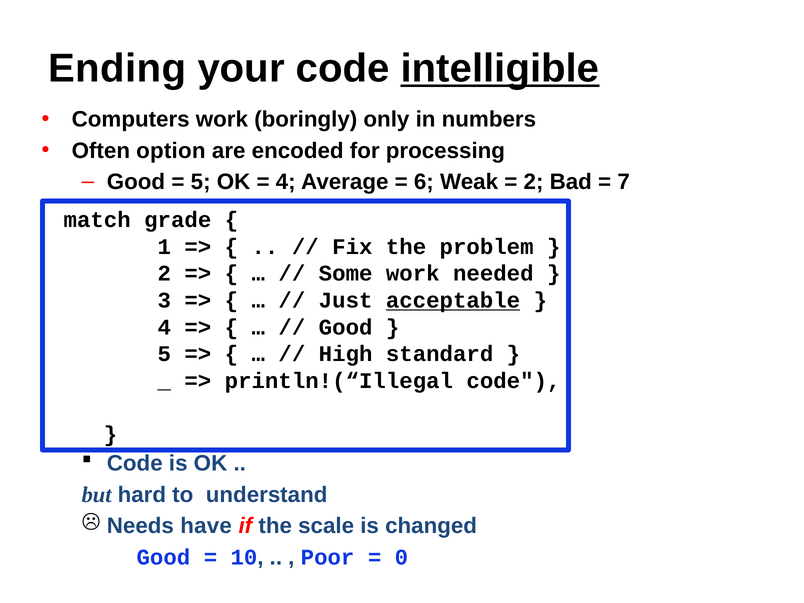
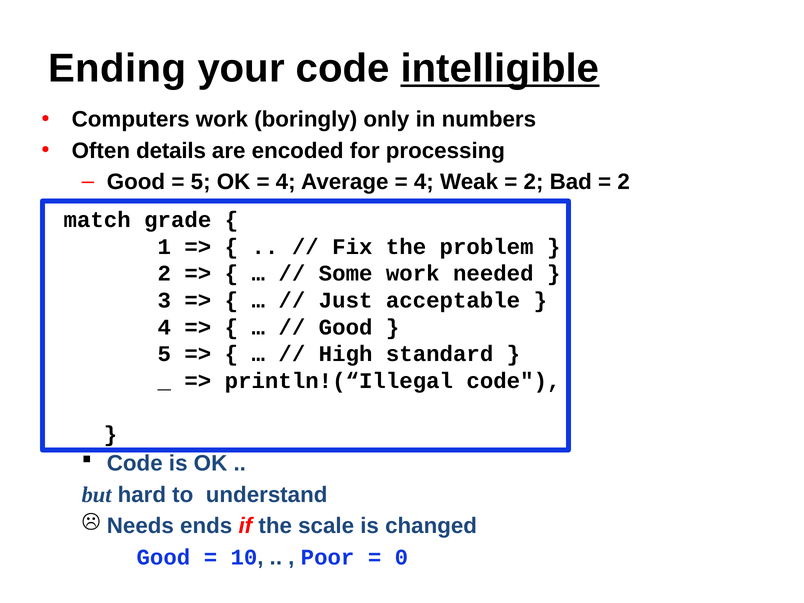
option: option -> details (171, 151)
6: 6 -> 4 (424, 182)
7: 7 -> 2 (624, 182)
acceptable underline: present -> none (453, 300)
have: have -> ends (206, 526)
